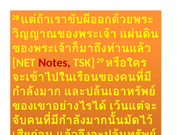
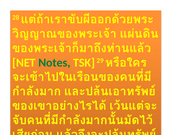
Notes colour: red -> green (54, 62)
